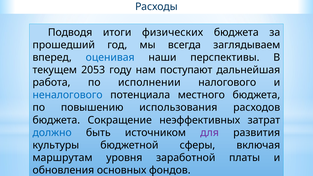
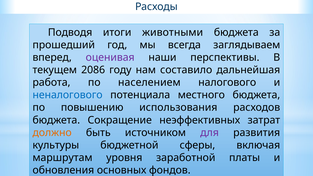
физических: физических -> животными (173, 32)
оценивая colour: blue -> purple (110, 58)
2053: 2053 -> 2086 (93, 70)
поступают: поступают -> составило (186, 70)
исполнении: исполнении -> населением (149, 83)
должно colour: blue -> orange (52, 133)
